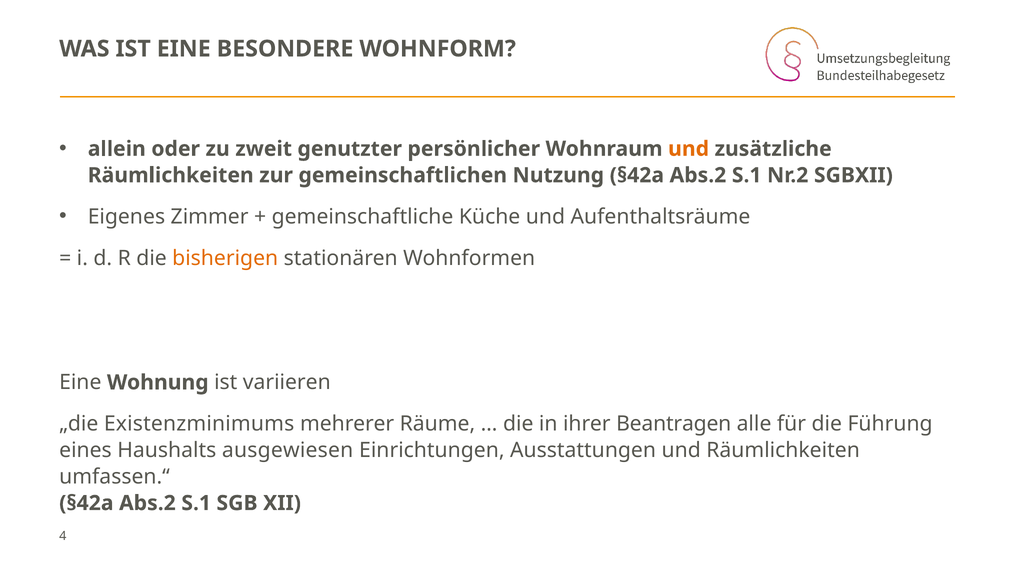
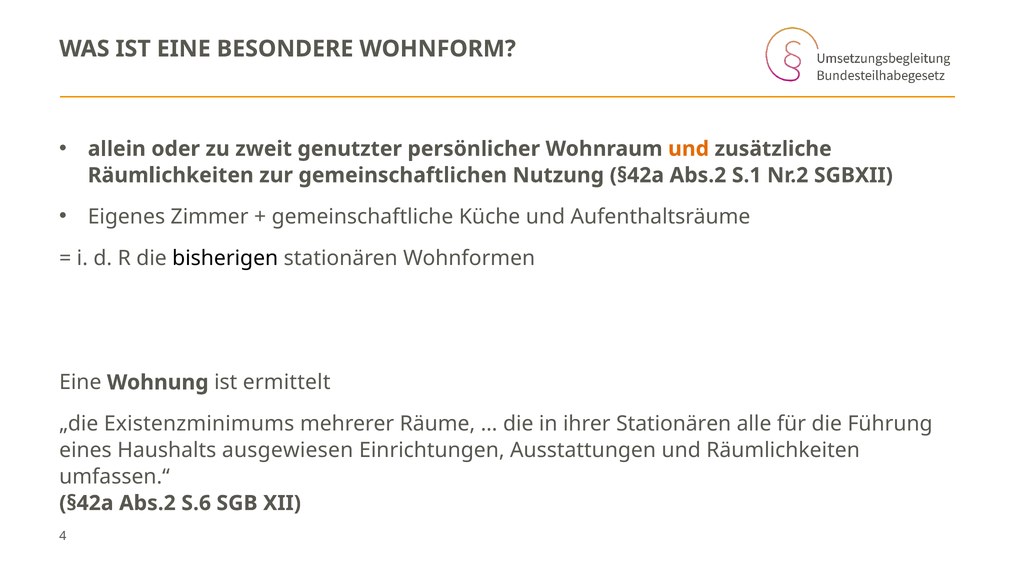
bisherigen colour: orange -> black (225, 258)
variieren: variieren -> ermittelt (287, 382)
ihrer Beantragen: Beantragen -> Stationären (674, 424)
S.1: S.1 -> S.6 (196, 503)
